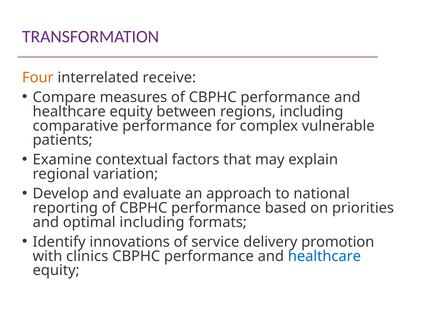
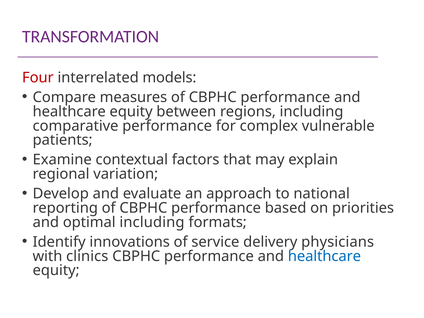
Four colour: orange -> red (38, 78)
receive: receive -> models (169, 78)
promotion: promotion -> physicians (338, 242)
